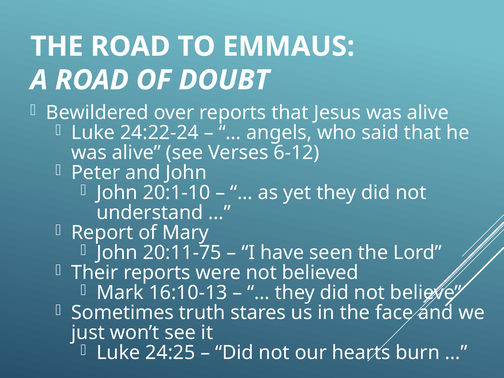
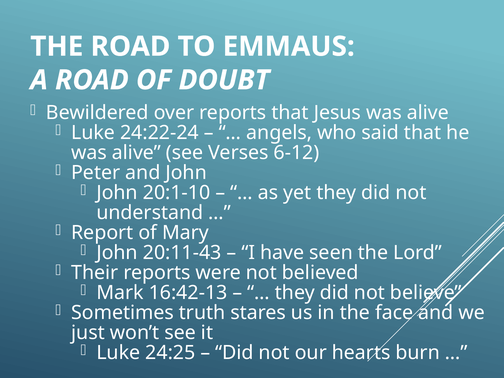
20:11-75: 20:11-75 -> 20:11-43 (182, 253)
16:10-13: 16:10-13 -> 16:42-13 (188, 293)
